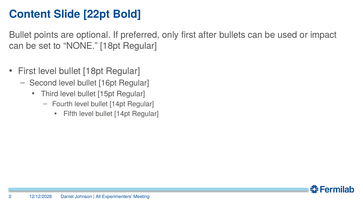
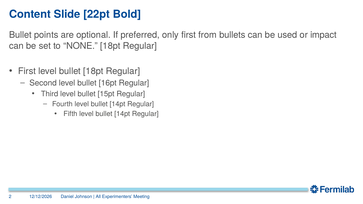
after: after -> from (208, 35)
